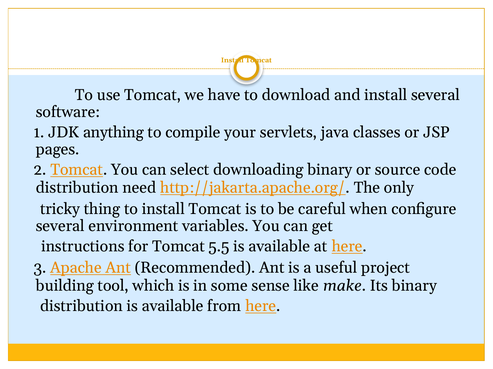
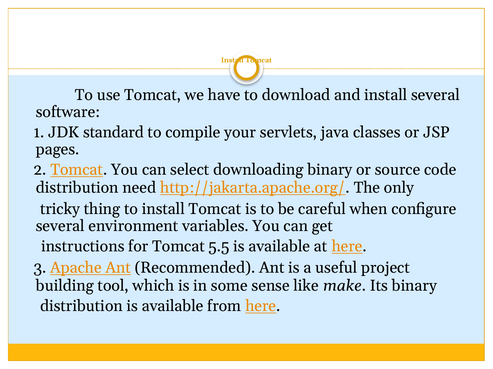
anything: anything -> standard (113, 133)
